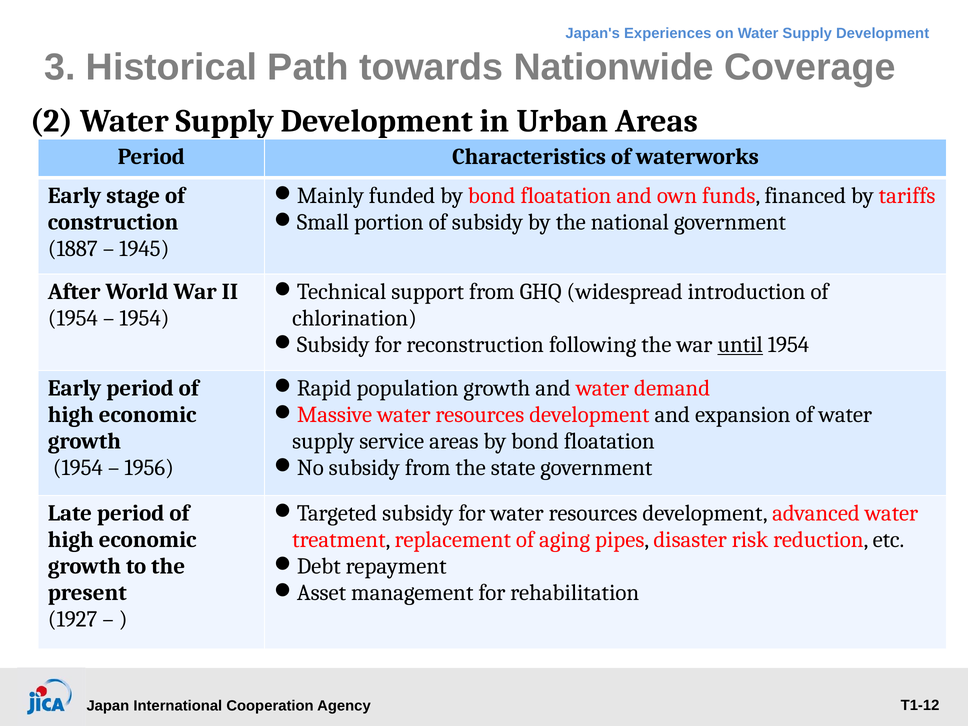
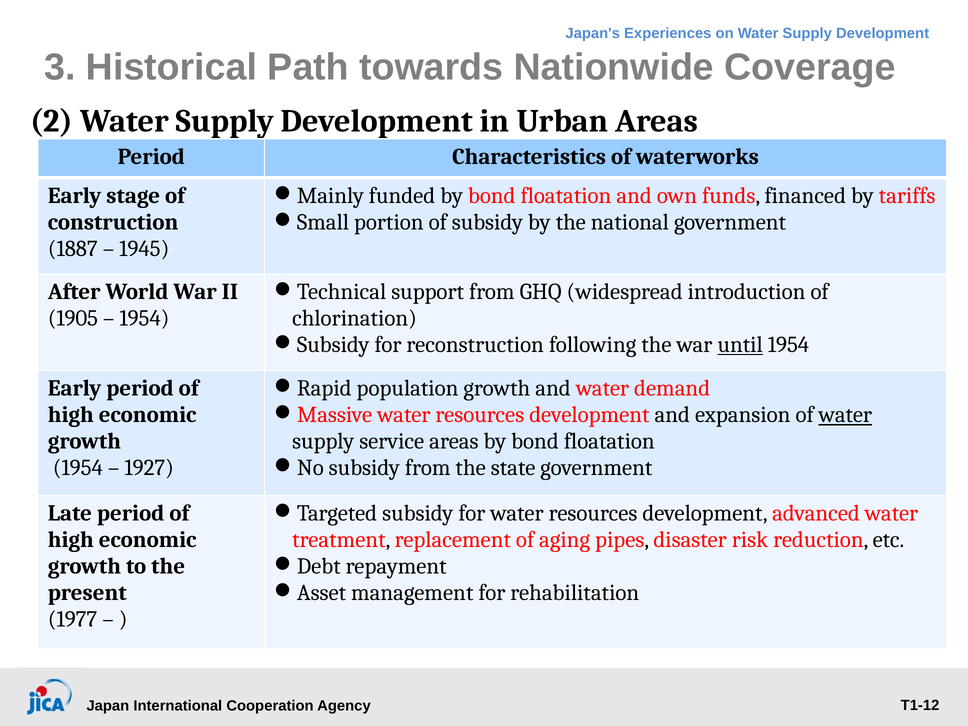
1954: 1954 -> 1905 (73, 318)
water underline: none -> present (845, 415)
1956: 1956 -> 1927 (149, 468)
1927: 1927 -> 1977 (73, 619)
